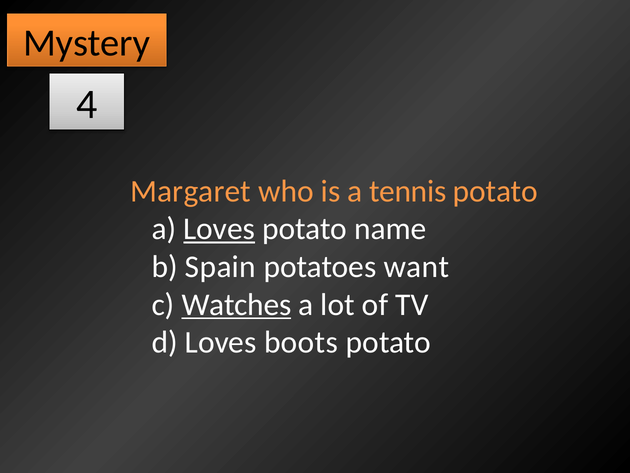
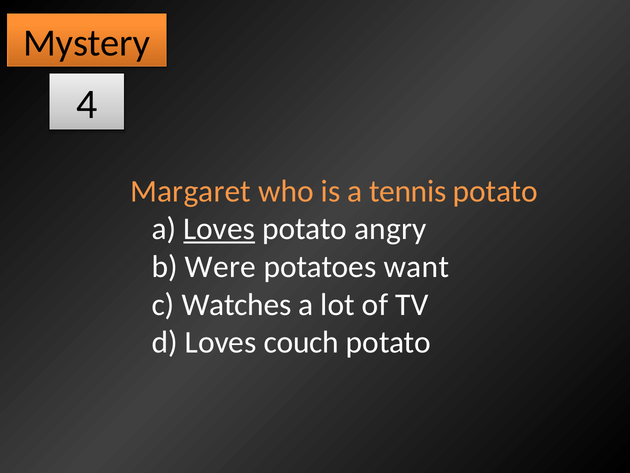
name: name -> angry (390, 229)
Spain: Spain -> Were (220, 267)
Watches underline: present -> none (236, 304)
boots: boots -> couch (301, 342)
